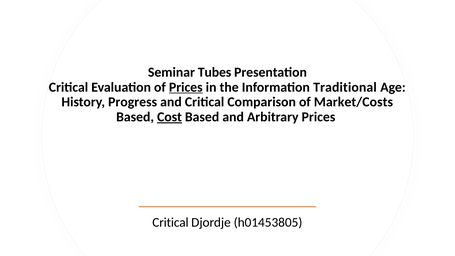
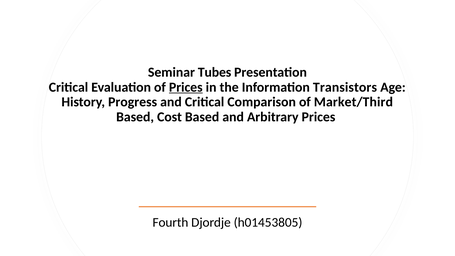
Traditional: Traditional -> Transistors (345, 87)
Market/Costs: Market/Costs -> Market/Third (353, 102)
Cost underline: present -> none (169, 117)
Critical: Critical -> Fourth (170, 222)
